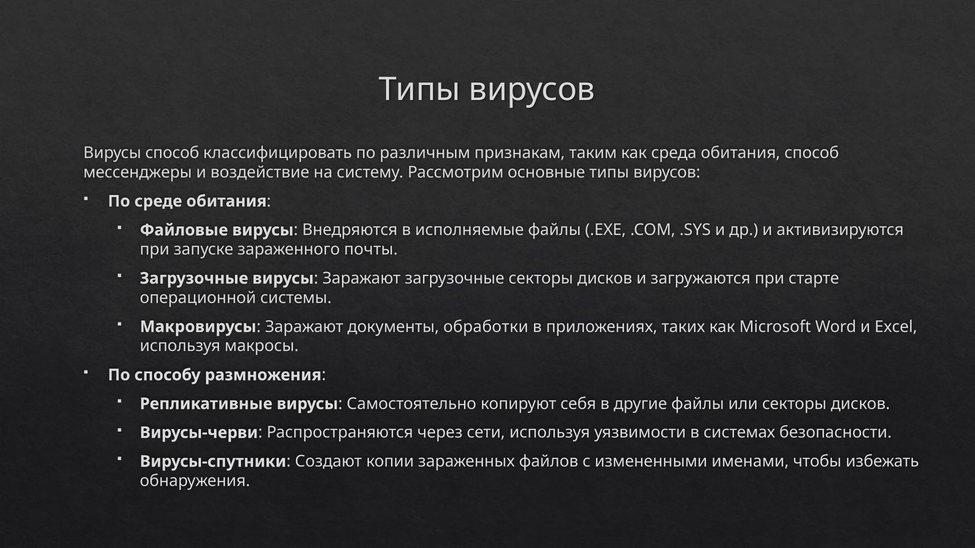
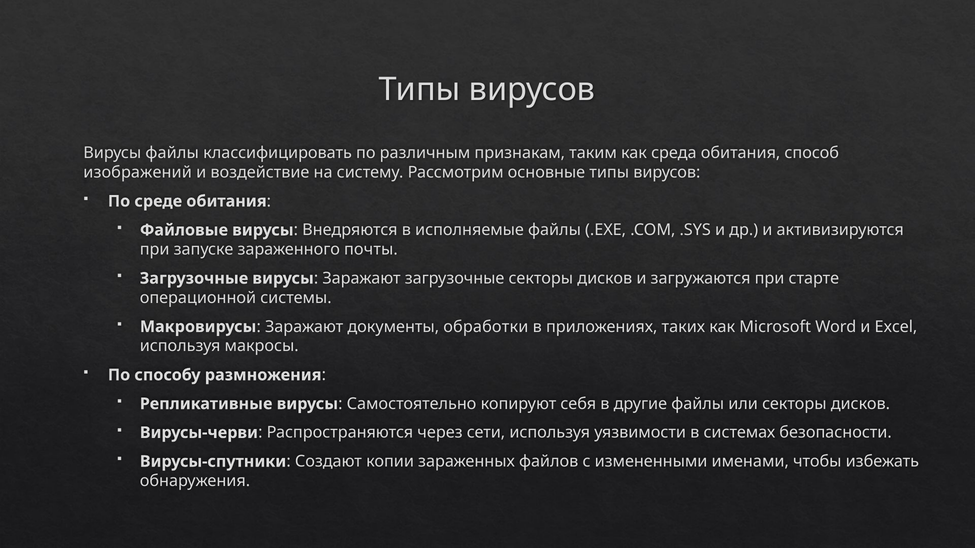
Вирусы способ: способ -> файлы (172, 153)
мессенджеры: мессенджеры -> изображений (138, 173)
